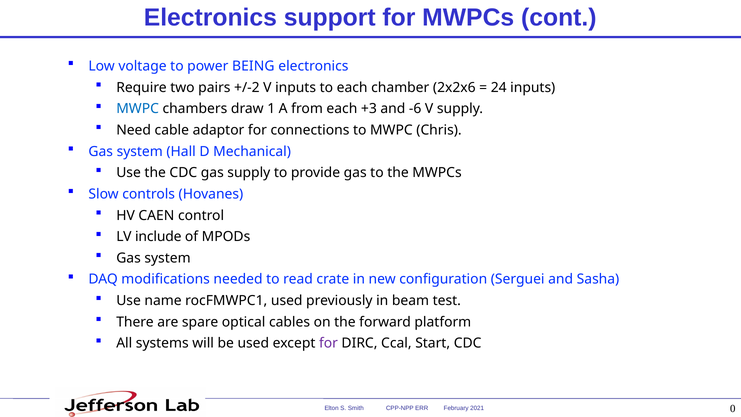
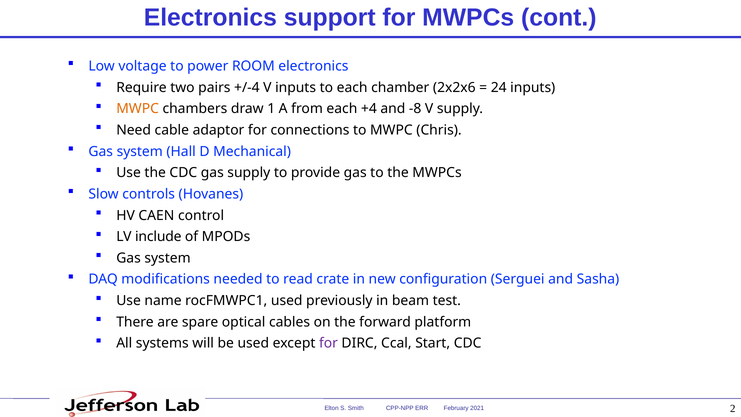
BEING: BEING -> ROOM (253, 66)
+/-2: +/-2 -> +/-4 (247, 87)
MWPC colour: blue -> orange (138, 109)
+3: +3 -> +4 (369, 109)
-6: -6 -> -8 (415, 109)
0: 0 -> 2 (733, 408)
